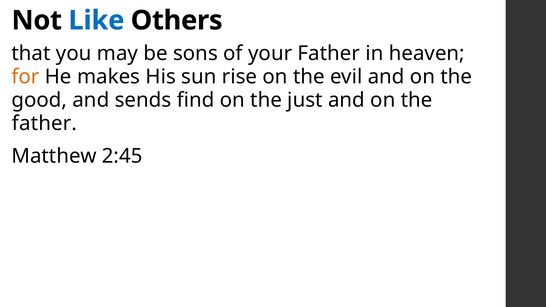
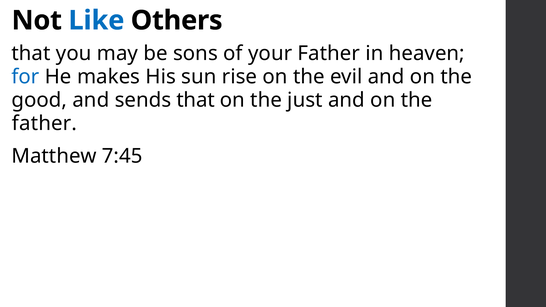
for colour: orange -> blue (25, 77)
sends find: find -> that (196, 100)
2:45: 2:45 -> 7:45 (122, 156)
